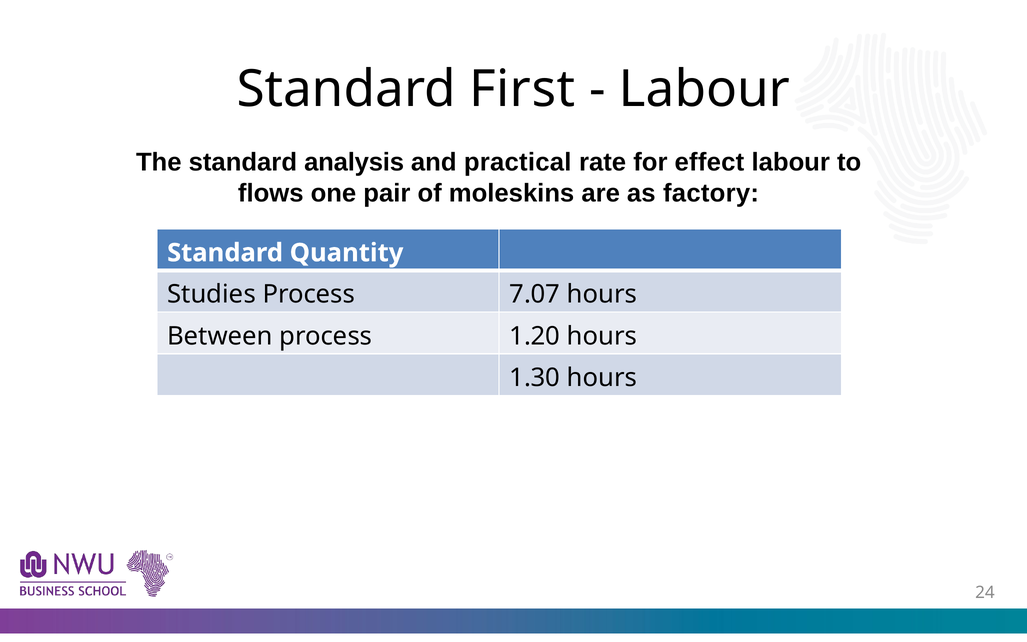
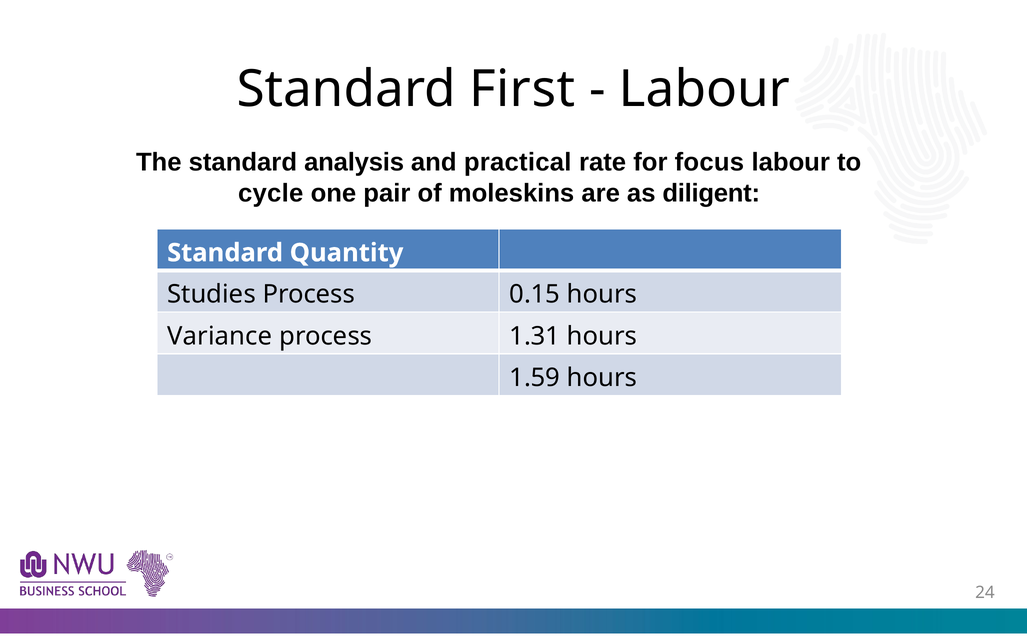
effect: effect -> focus (709, 162)
flows: flows -> cycle (271, 193)
factory: factory -> diligent (711, 193)
7.07: 7.07 -> 0.15 (535, 294)
Between: Between -> Variance (220, 336)
1.20: 1.20 -> 1.31 (535, 336)
1.30: 1.30 -> 1.59 (535, 378)
